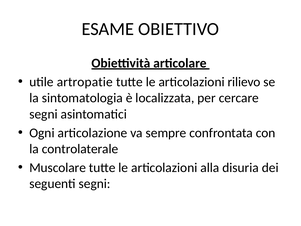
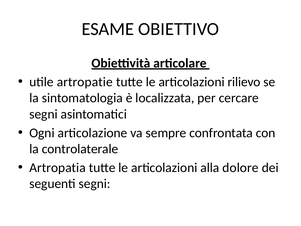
Muscolare: Muscolare -> Artropatia (58, 168)
disuria: disuria -> dolore (241, 168)
